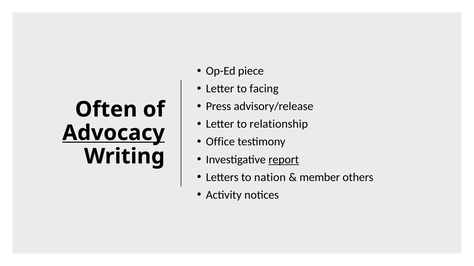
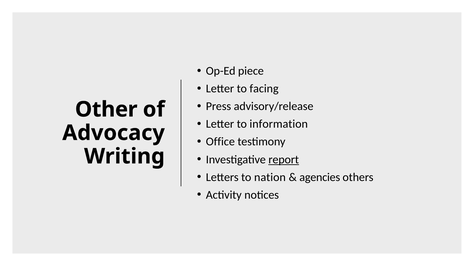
Often: Often -> Other (106, 110)
relationship: relationship -> information (279, 124)
Advocacy underline: present -> none (114, 133)
member: member -> agencies (320, 178)
